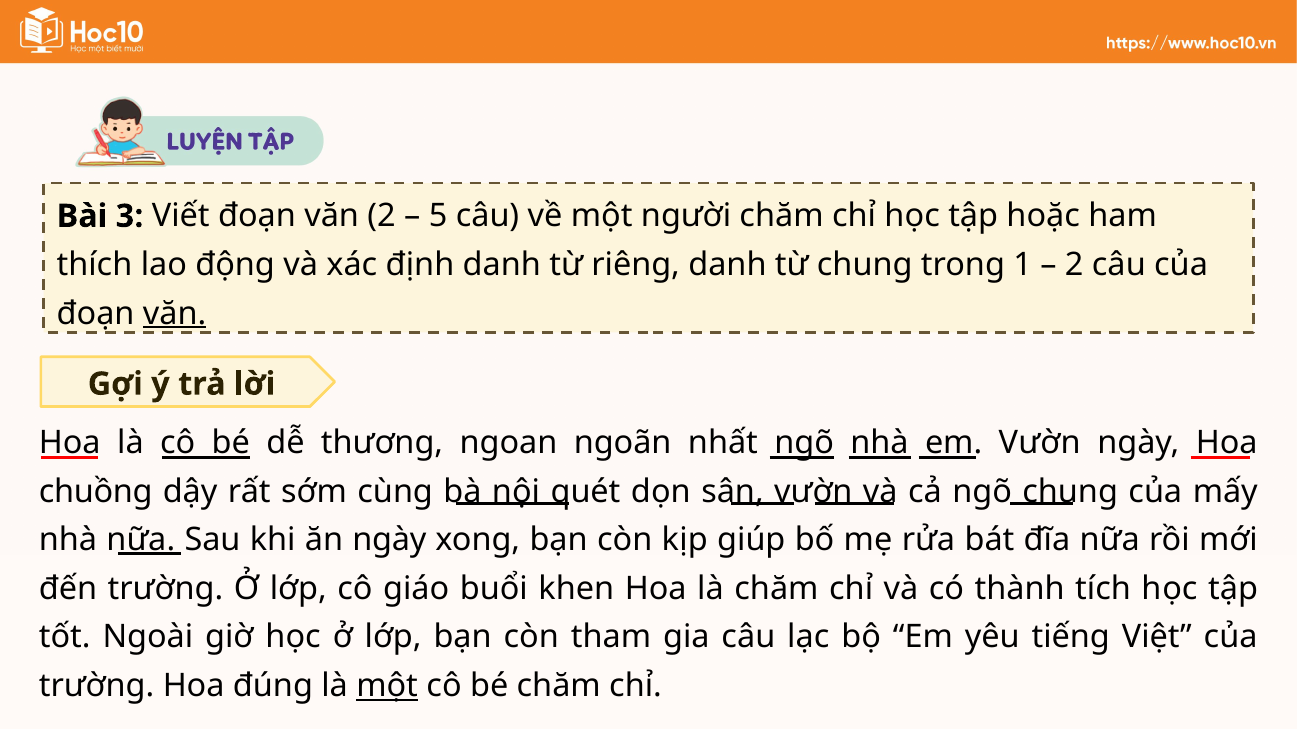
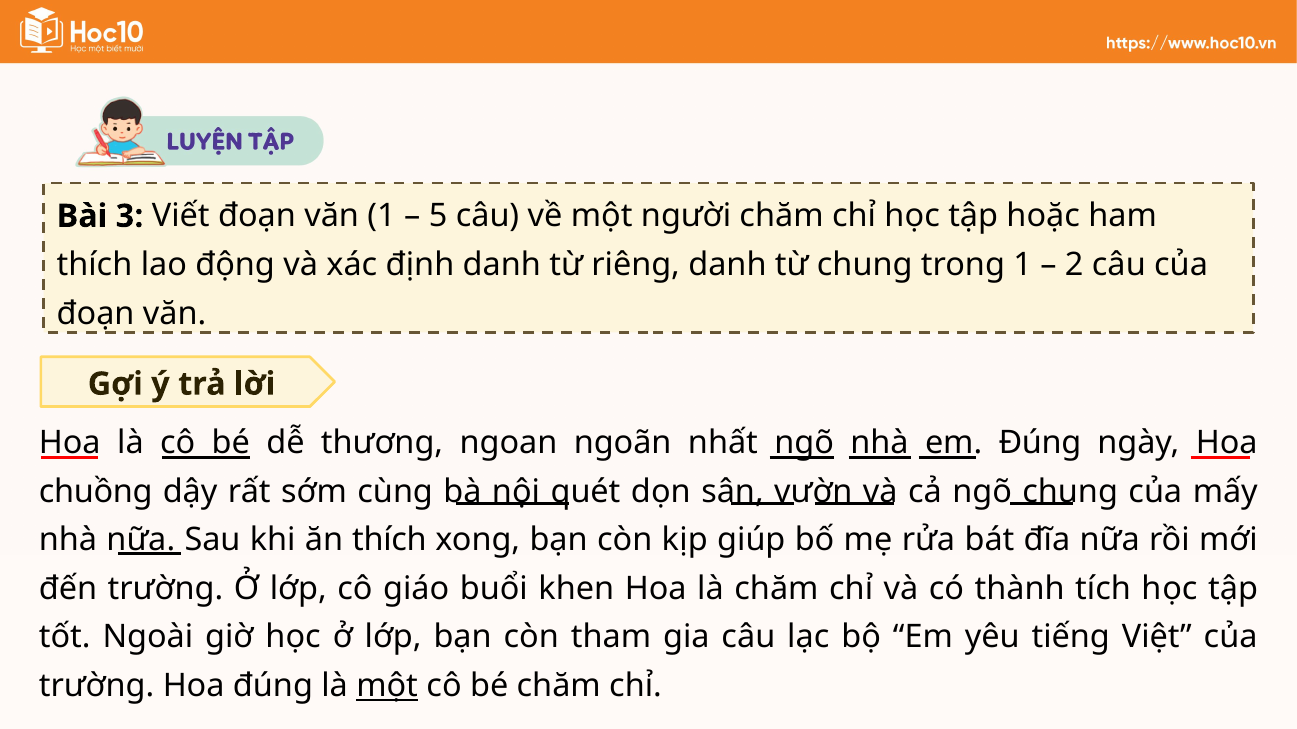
văn 2: 2 -> 1 (382, 216)
văn underline: present -> none (175, 314)
em Vườn: Vườn -> Đúng (1040, 443)
ăn ngày: ngày -> thích (389, 541)
